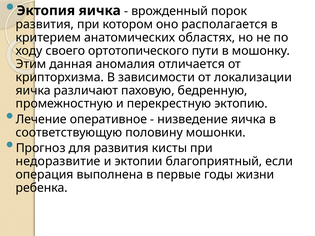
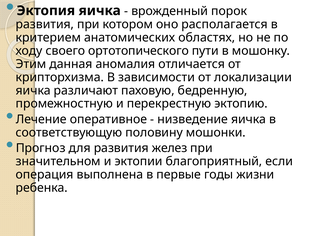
кисты: кисты -> желез (170, 148)
недоразвитие: недоразвитие -> значительном (58, 161)
